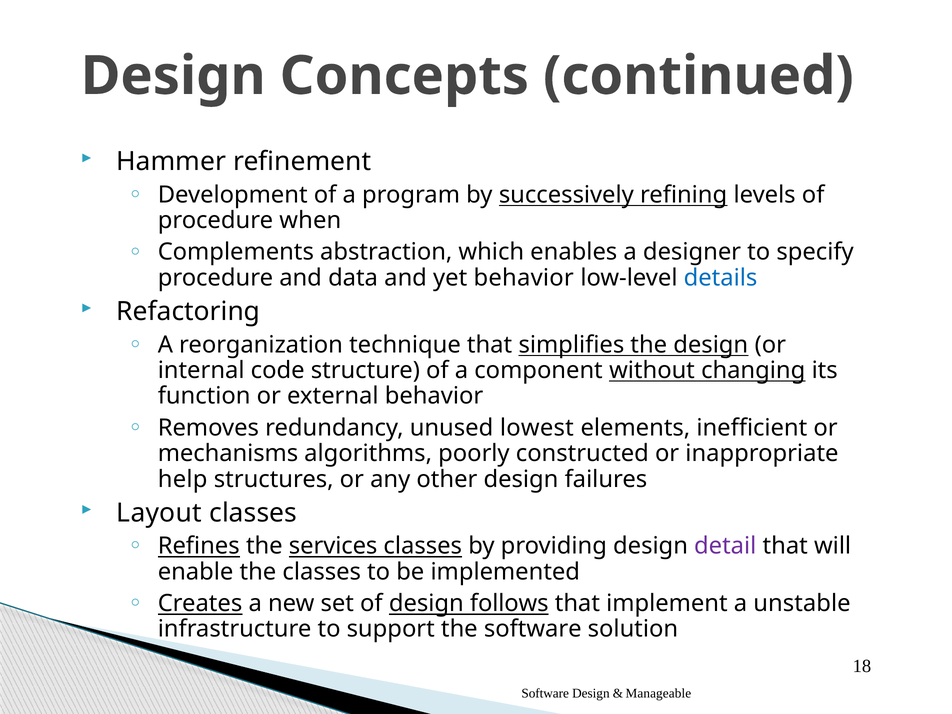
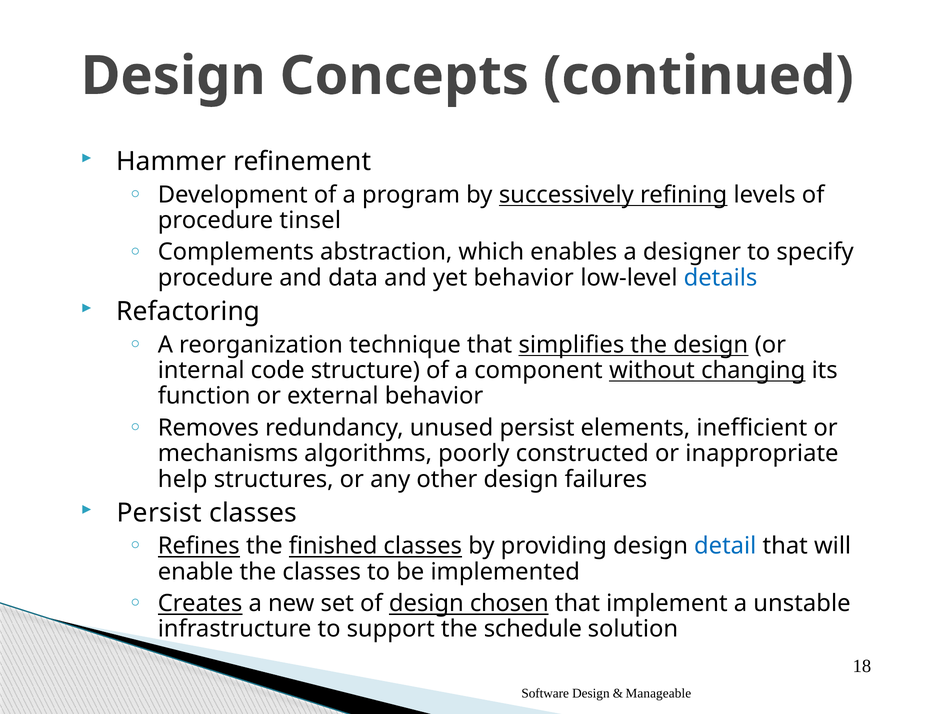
when: when -> tinsel (310, 220)
unused lowest: lowest -> persist (537, 428)
Layout: Layout -> Persist (159, 513)
services: services -> finished (333, 546)
detail colour: purple -> blue (725, 546)
follows: follows -> chosen (509, 603)
the software: software -> schedule (533, 629)
